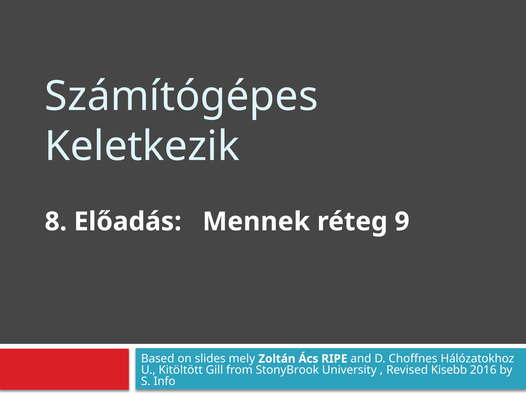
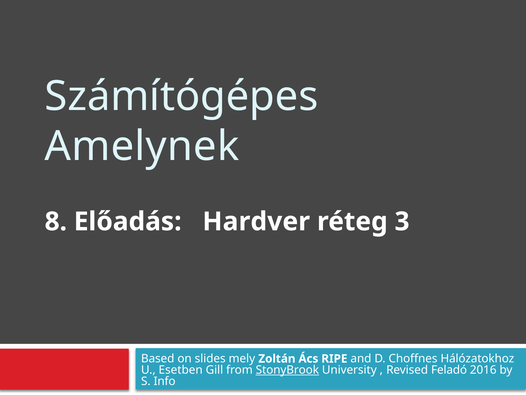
Keletkezik: Keletkezik -> Amelynek (142, 146)
Mennek: Mennek -> Hardver (256, 221)
9: 9 -> 3 (402, 221)
Kitöltött: Kitöltött -> Esetben (181, 370)
StonyBrook underline: none -> present (287, 370)
Kisebb: Kisebb -> Feladó (449, 370)
